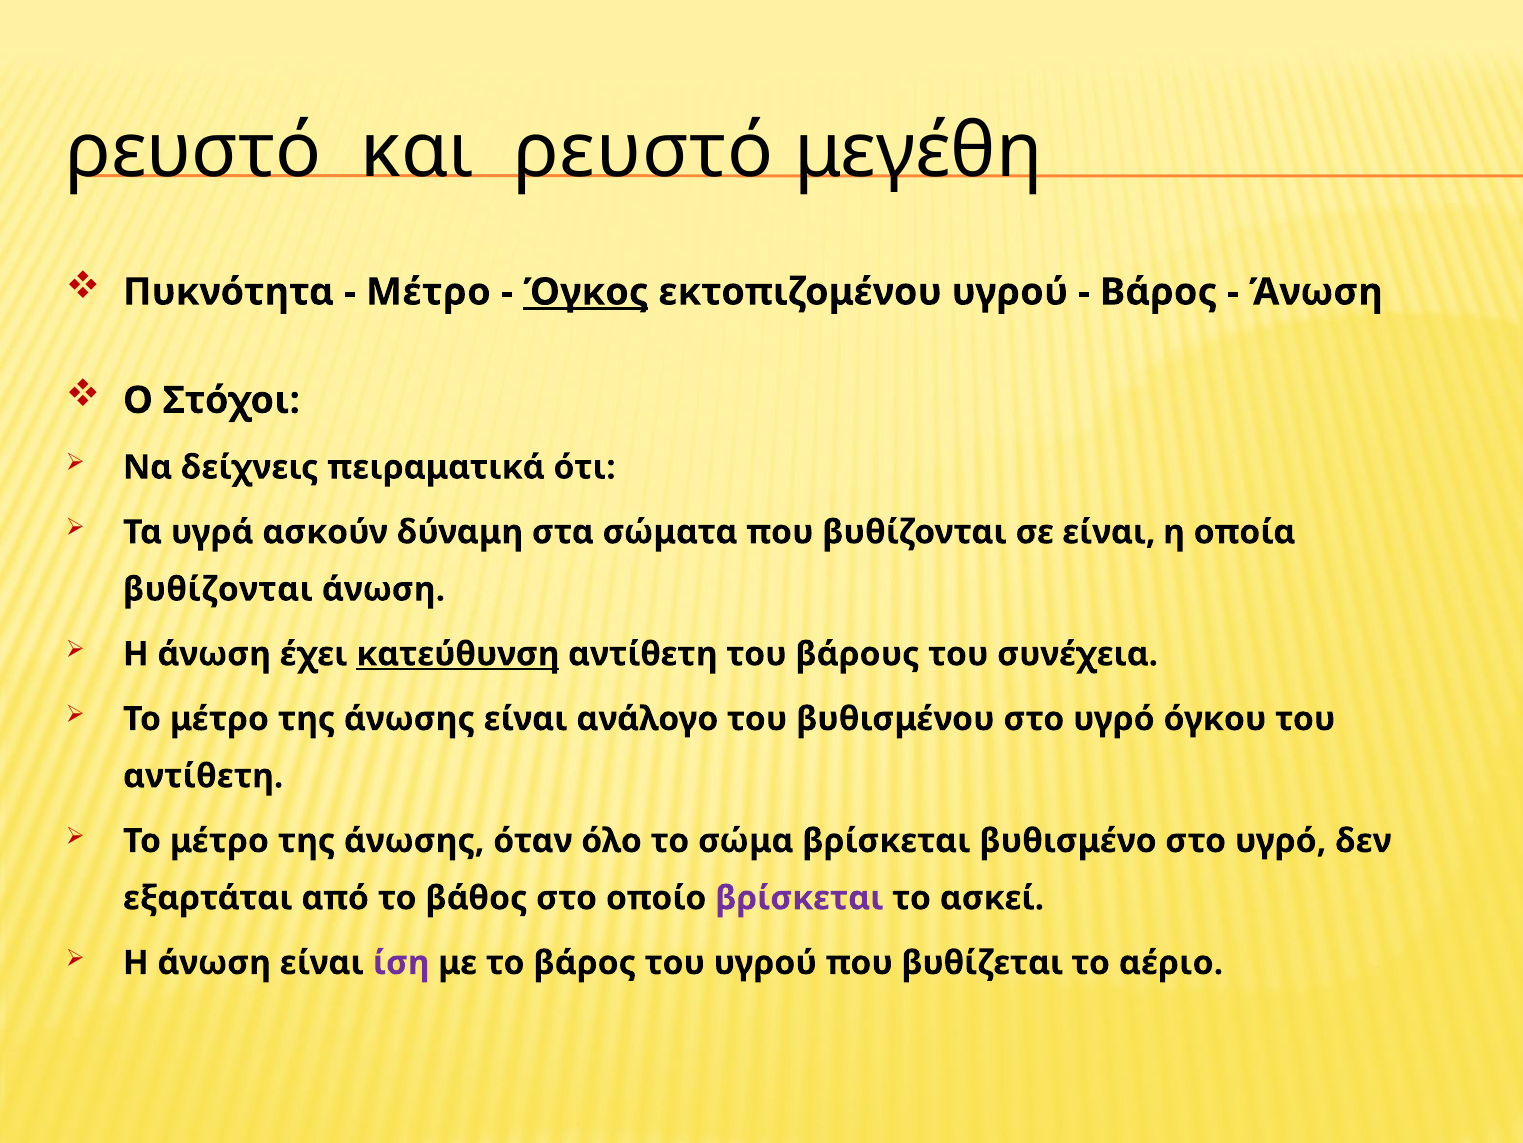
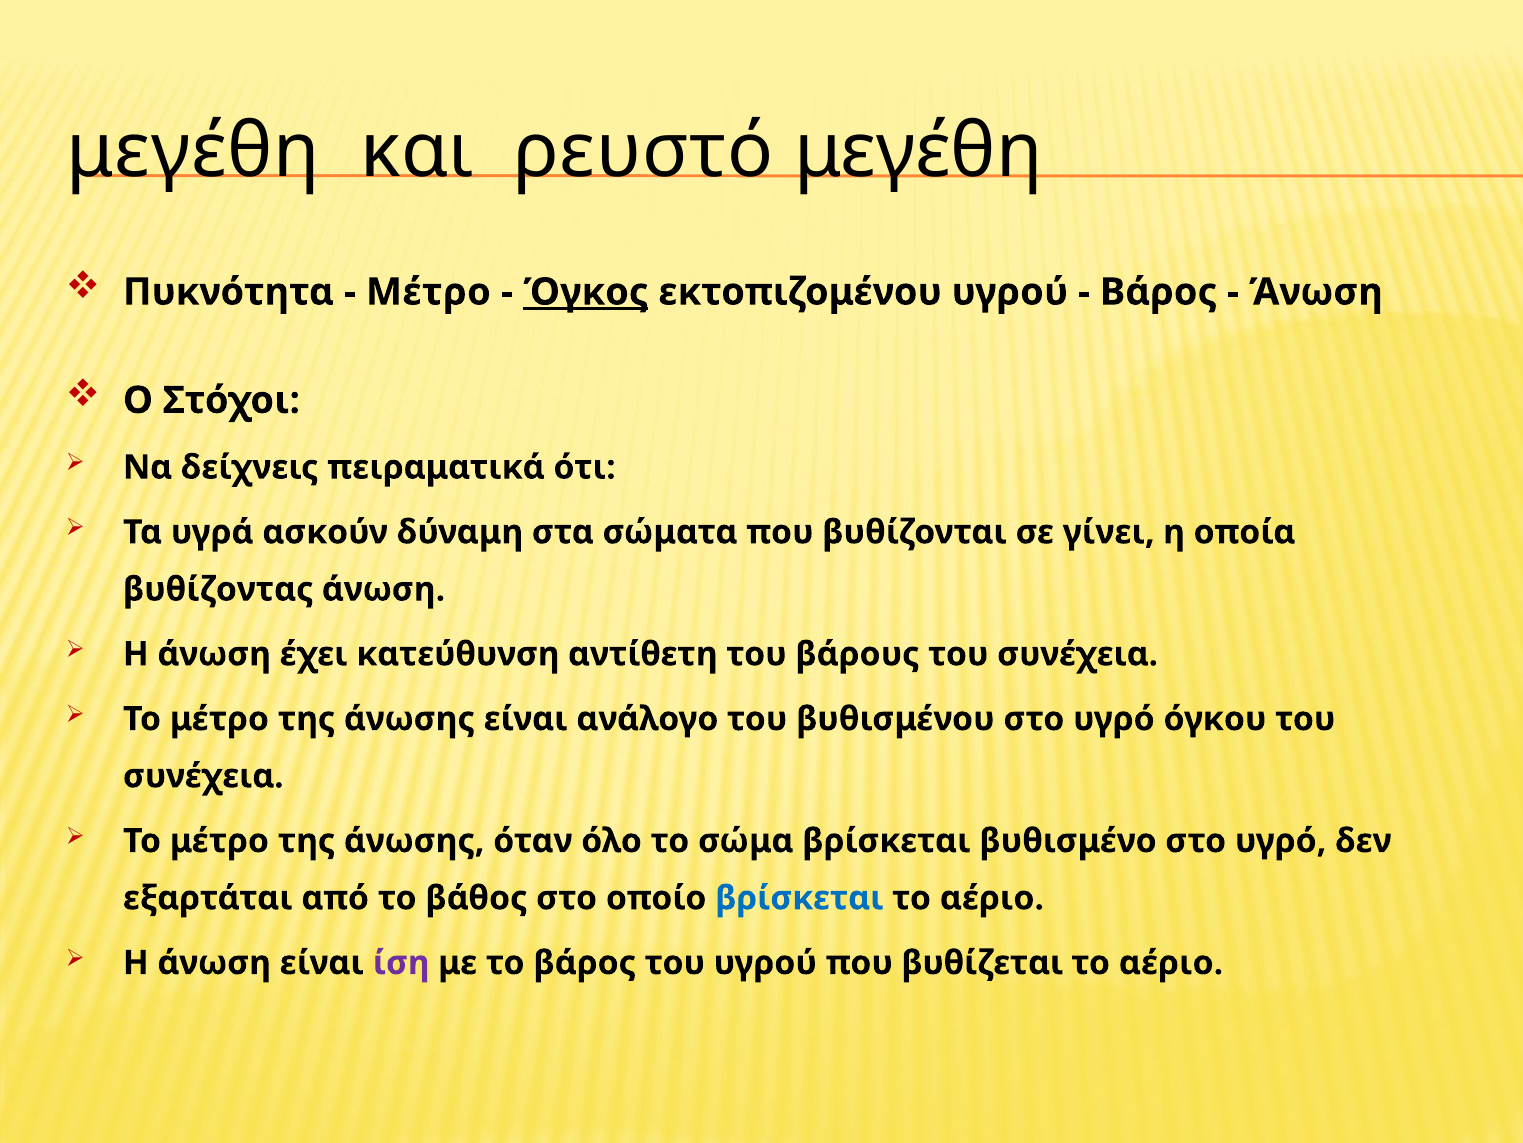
ρευστό: ρευστό -> μεγέθη (193, 151)
σε είναι: είναι -> γίνει (1109, 532)
βυθίζονται: βυθίζονται -> βυθίζοντας (218, 589)
κατεύθυνση underline: present -> none (458, 654)
αντίθετη: αντίθετη -> συνέχεια (203, 776)
βρίσκεται colour: purple -> blue (799, 898)
ασκεί: ασκεί -> αέριο (992, 898)
